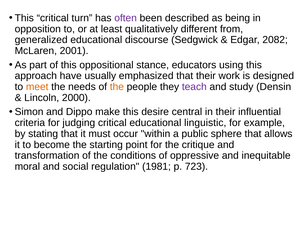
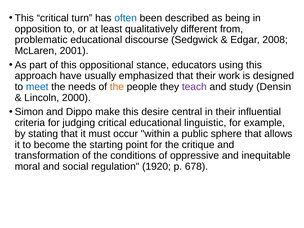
often colour: purple -> blue (126, 18)
generalized: generalized -> problematic (41, 40)
2082: 2082 -> 2008 (275, 40)
meet colour: orange -> blue (37, 87)
1981: 1981 -> 1920 (157, 167)
723: 723 -> 678 (196, 167)
